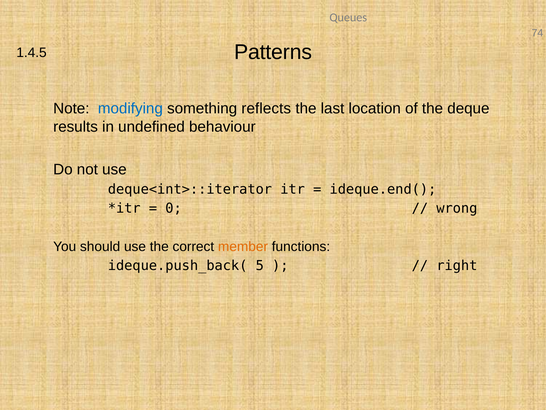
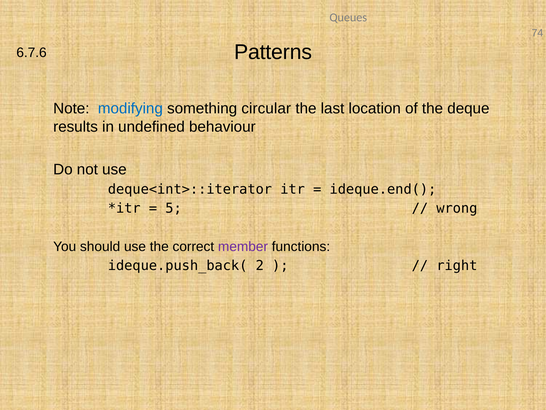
1.4.5: 1.4.5 -> 6.7.6 (31, 53)
reflects: reflects -> circular (266, 108)
0: 0 -> 5 (174, 208)
member colour: orange -> purple (243, 246)
5: 5 -> 2 (260, 265)
